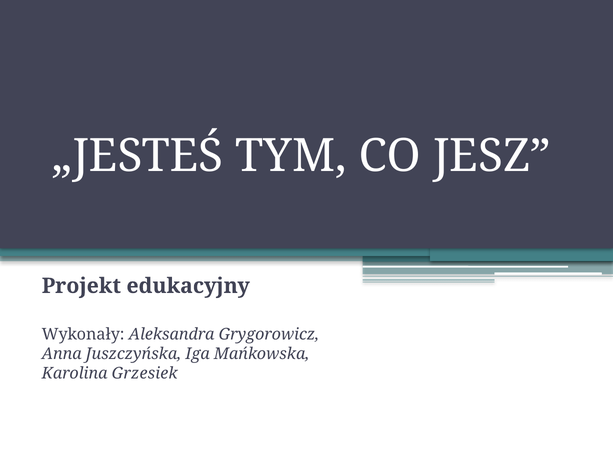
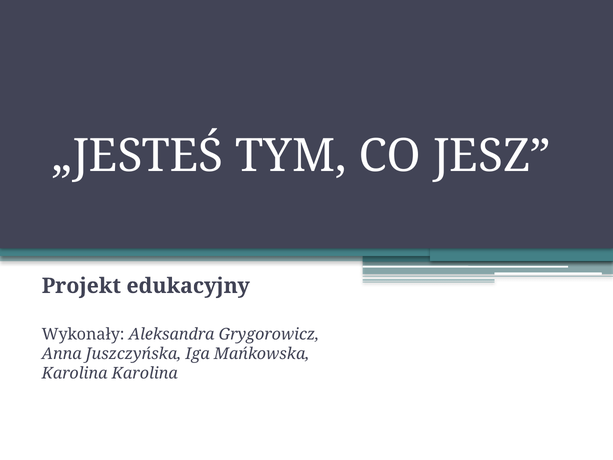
Karolina Grzesiek: Grzesiek -> Karolina (145, 373)
